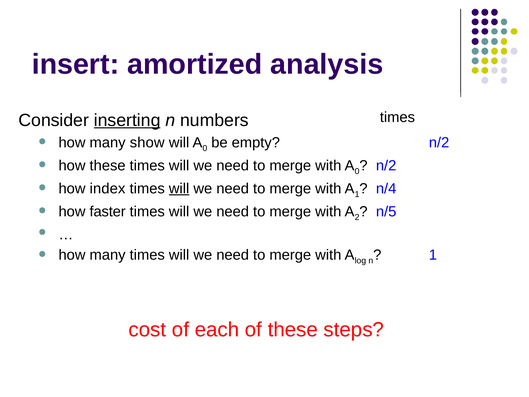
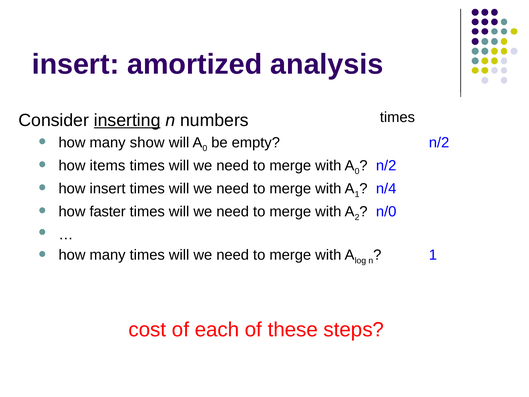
how these: these -> items (107, 165)
how index: index -> insert (108, 188)
will underline: present -> none (179, 188)
n/5: n/5 -> n/0 (386, 211)
